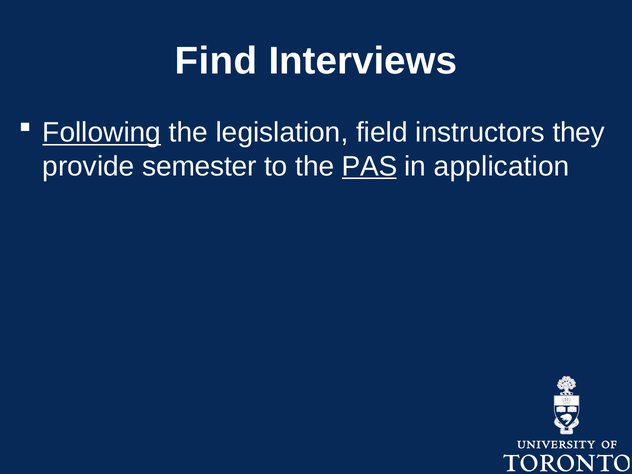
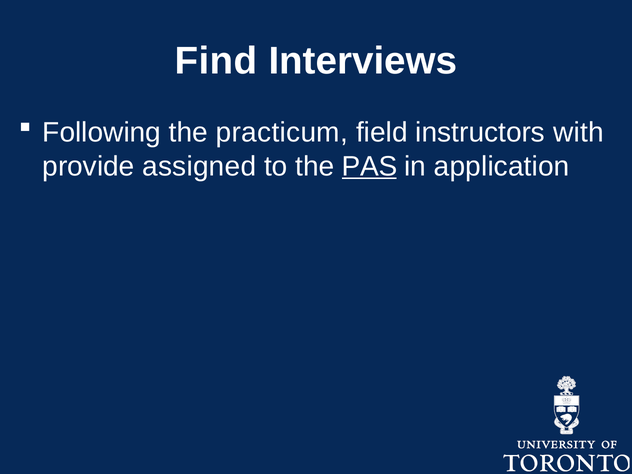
Following underline: present -> none (102, 133)
legislation: legislation -> practicum (282, 133)
they: they -> with (578, 133)
semester: semester -> assigned (199, 166)
